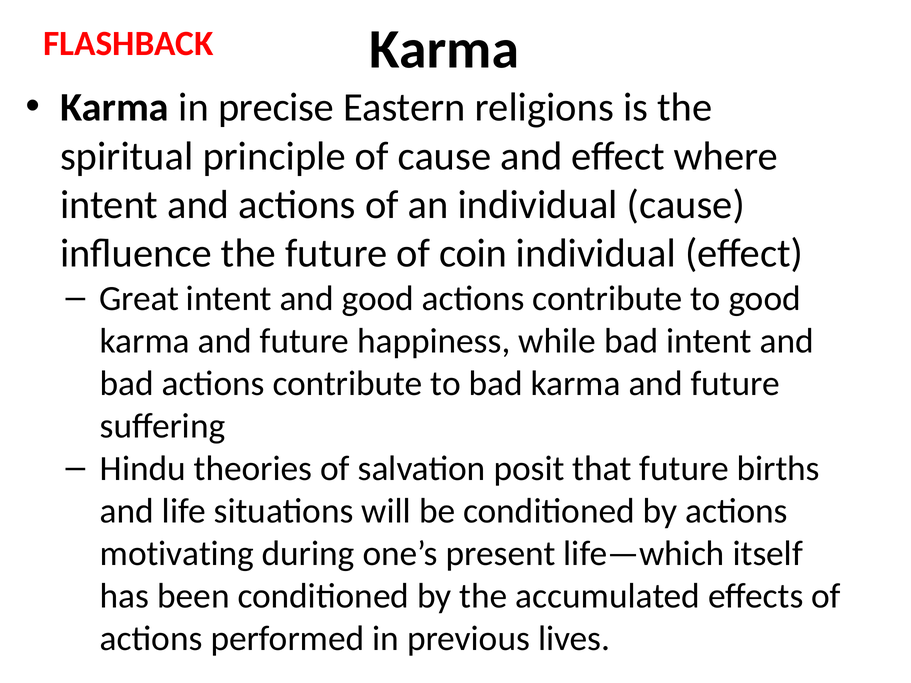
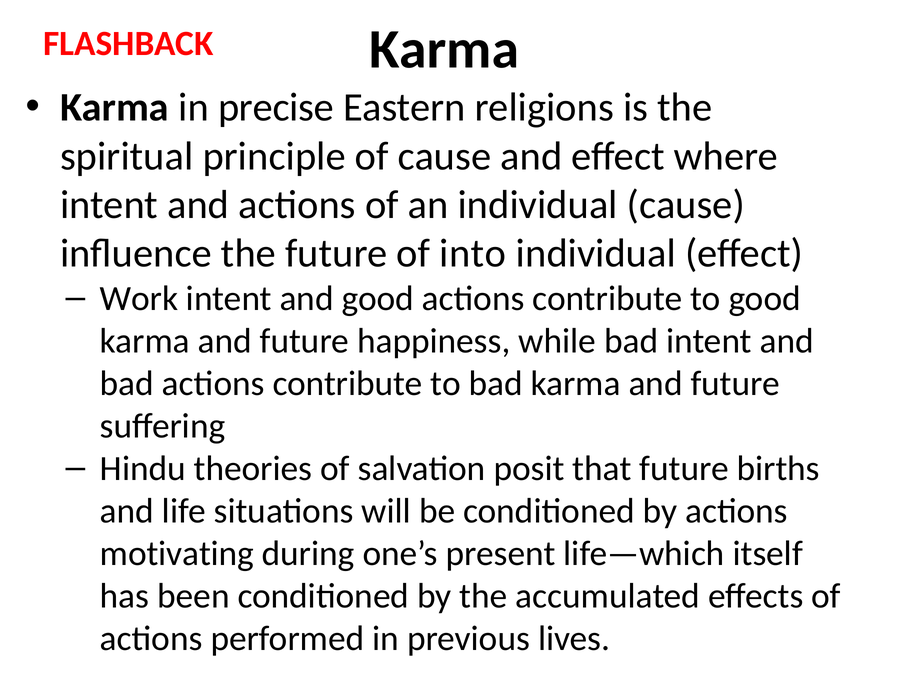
coin: coin -> into (473, 253)
Great: Great -> Work (139, 299)
